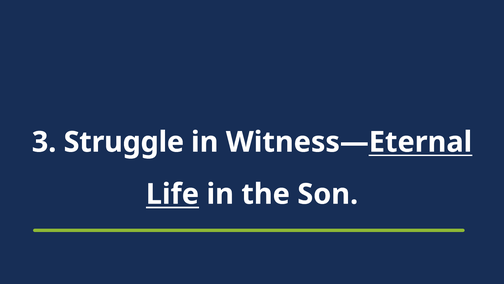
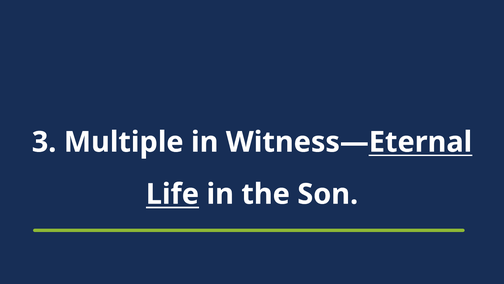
Struggle: Struggle -> Multiple (124, 142)
